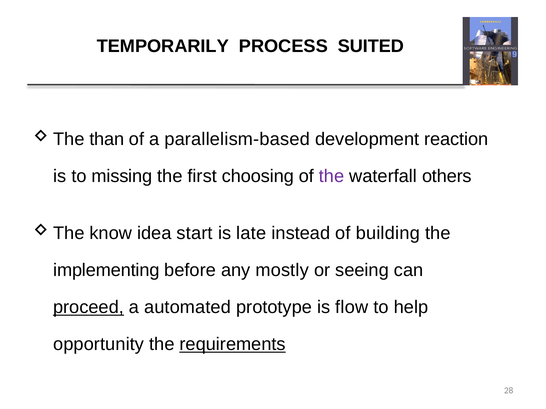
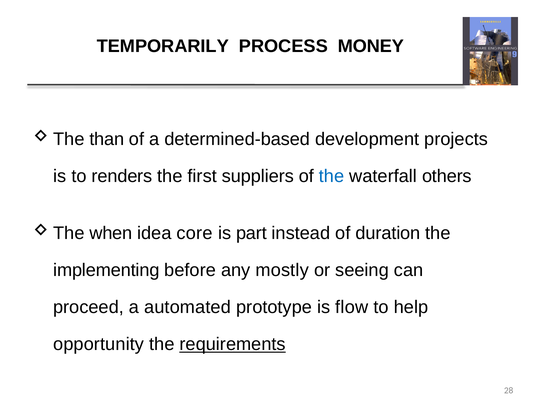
SUITED: SUITED -> MONEY (371, 46)
parallelism-based: parallelism-based -> determined-based (237, 139)
reaction: reaction -> projects (456, 139)
missing: missing -> renders (122, 176)
choosing: choosing -> suppliers (258, 176)
the colour: purple -> blue (332, 176)
know: know -> when (111, 233)
start: start -> core (195, 233)
late: late -> part (251, 233)
building: building -> duration (388, 233)
proceed underline: present -> none (89, 308)
